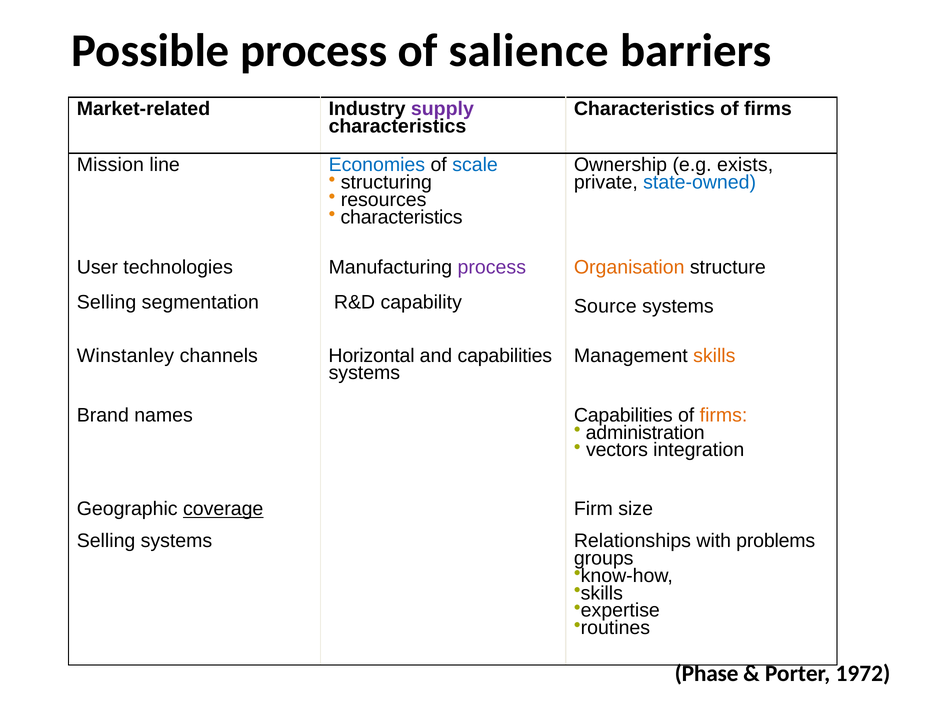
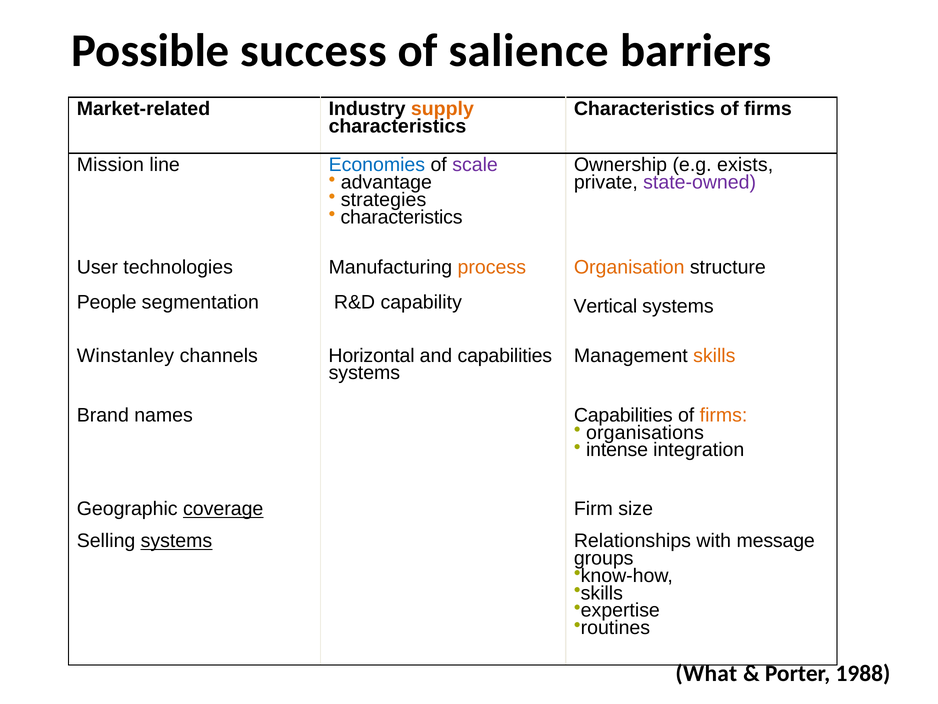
Possible process: process -> success (313, 51)
supply colour: purple -> orange (442, 109)
scale colour: blue -> purple (475, 165)
structuring: structuring -> advantage (386, 182)
state-owned colour: blue -> purple (700, 182)
resources: resources -> strategies (384, 200)
process colour: purple -> orange (492, 267)
Selling: Selling -> People (107, 302)
Source: Source -> Vertical (605, 306)
administration: administration -> organisations (645, 432)
vectors: vectors -> intense (617, 450)
systems underline: none -> present (176, 541)
problems: problems -> message (776, 541)
Phase: Phase -> What (706, 673)
1972: 1972 -> 1988 (863, 673)
